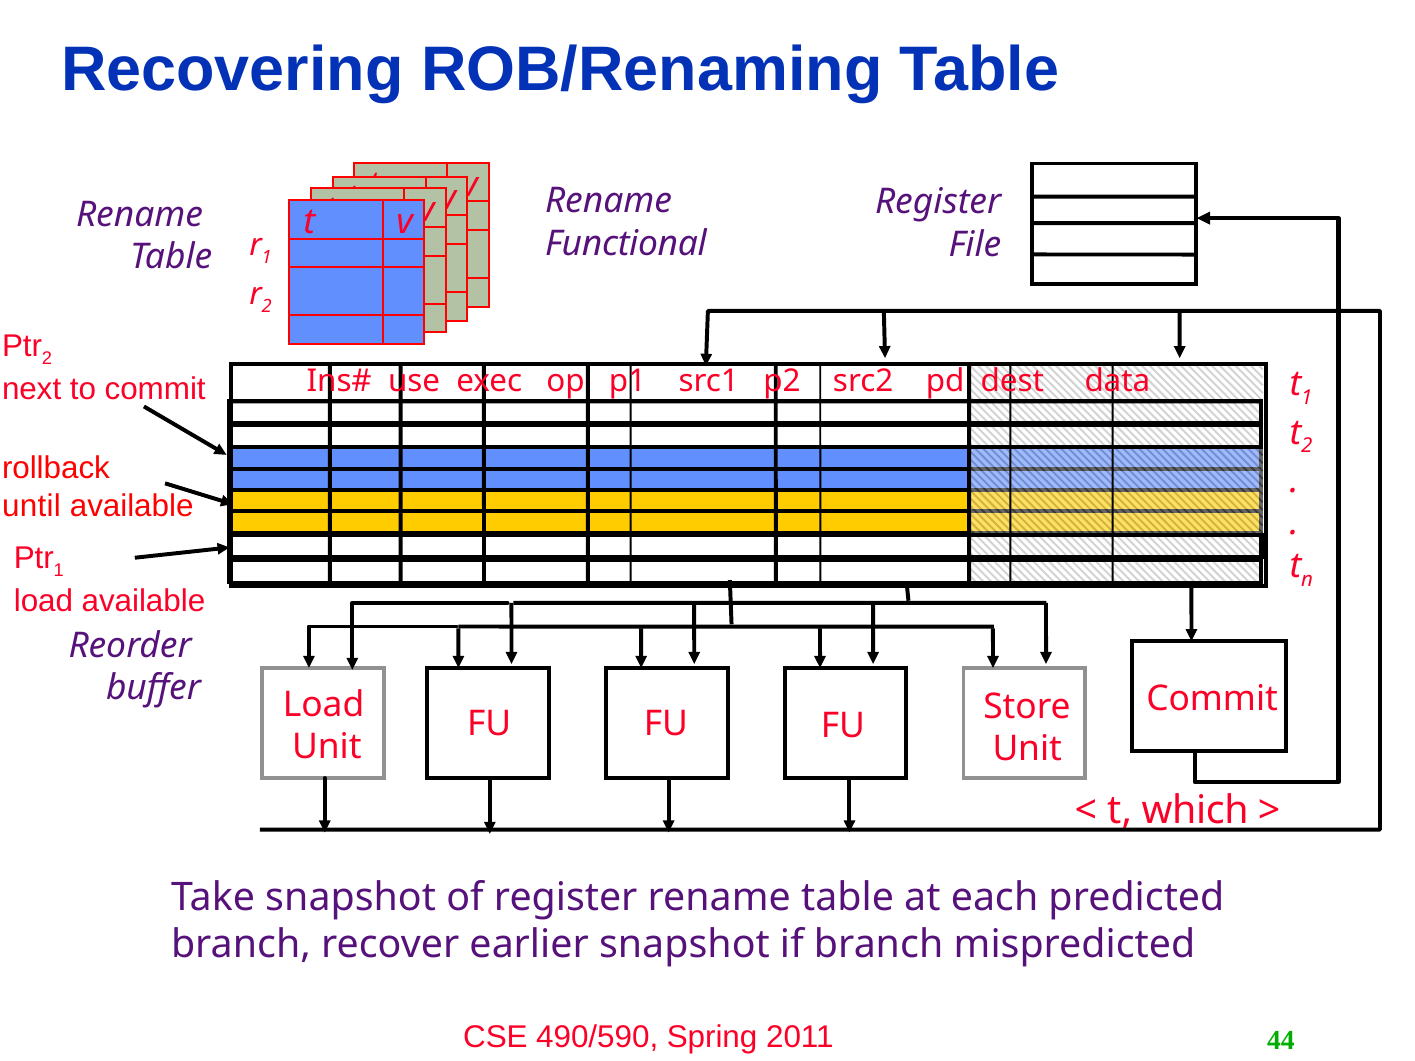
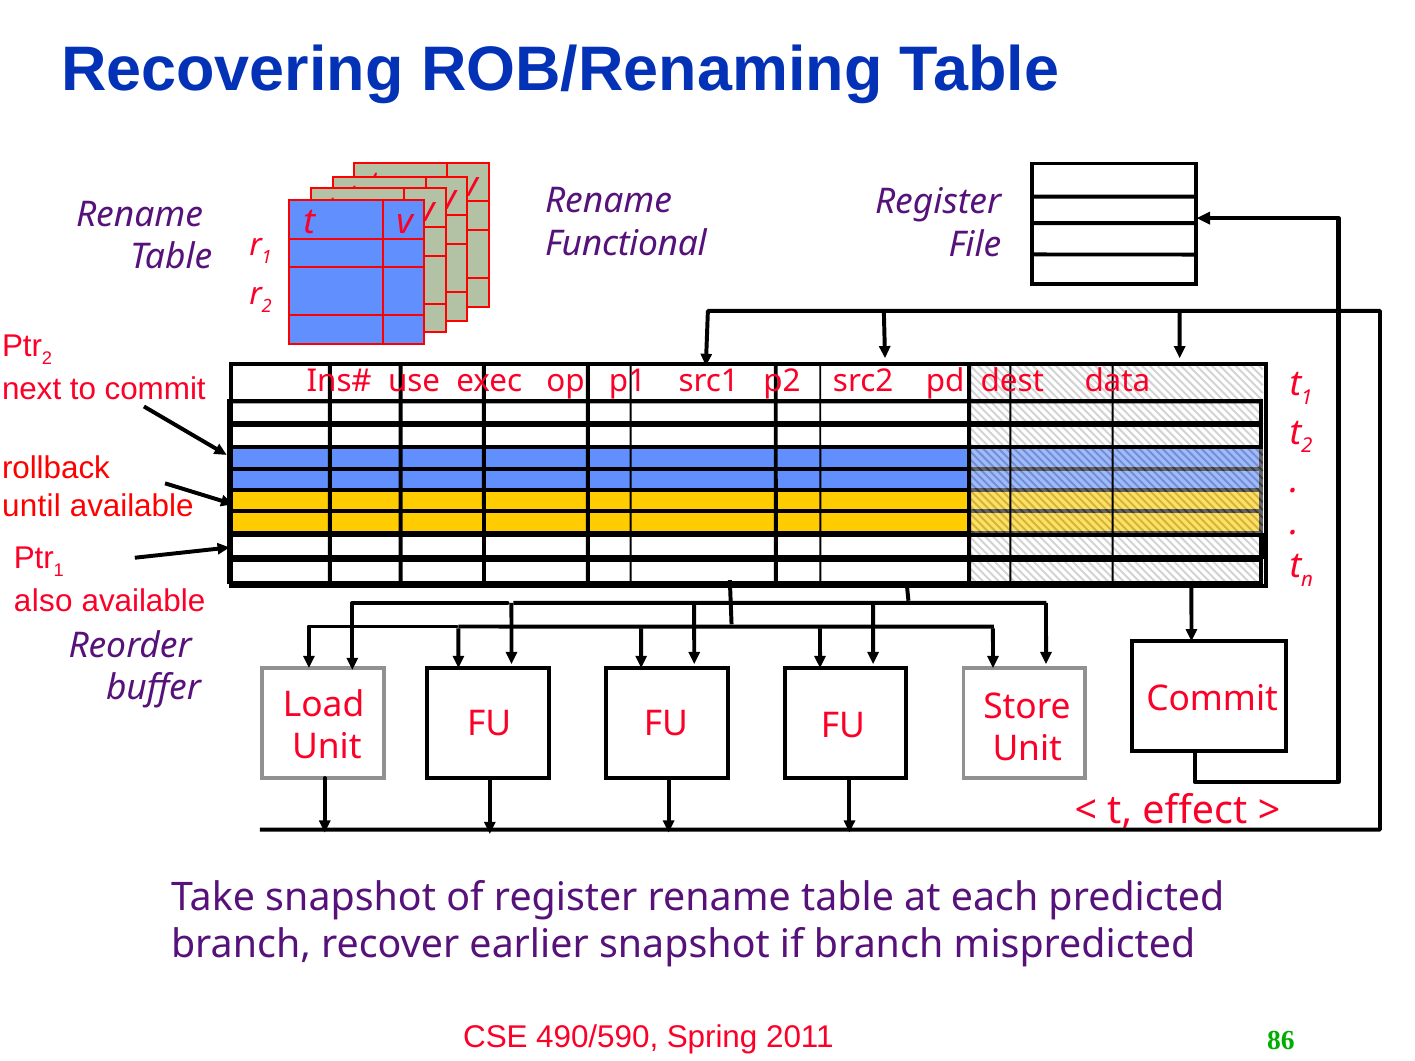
load: load -> also (43, 602)
which: which -> effect (1195, 811)
44: 44 -> 86 (1281, 1041)
